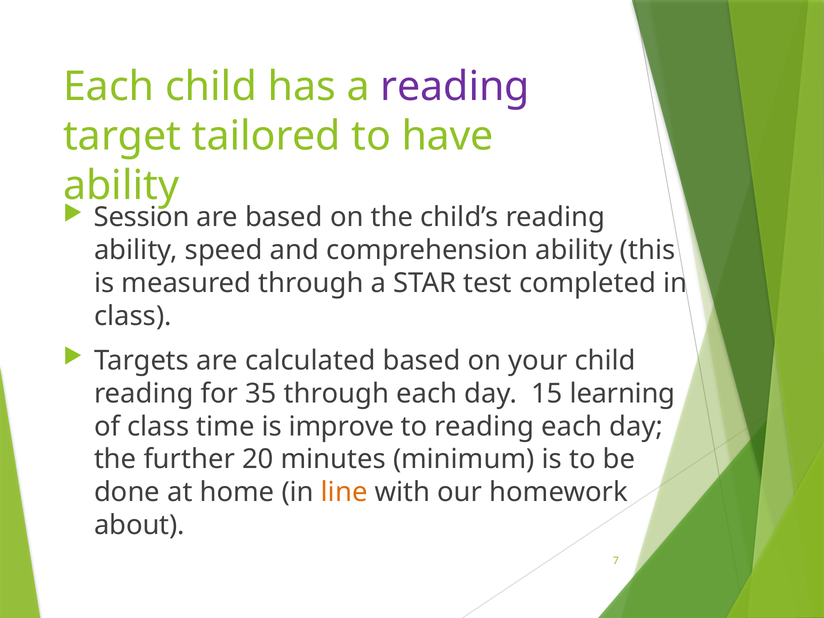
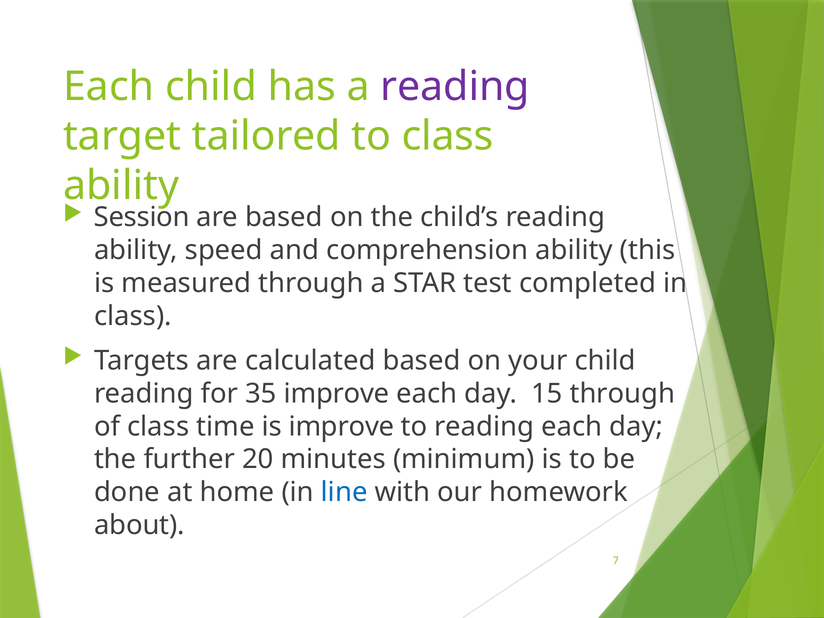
to have: have -> class (448, 136)
35 through: through -> improve (337, 393)
15 learning: learning -> through (622, 393)
line colour: orange -> blue (344, 492)
